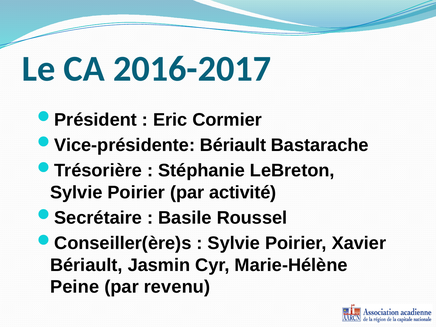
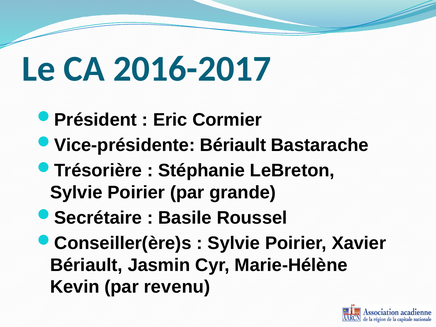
activité: activité -> grande (243, 192)
Peine: Peine -> Kevin (75, 287)
